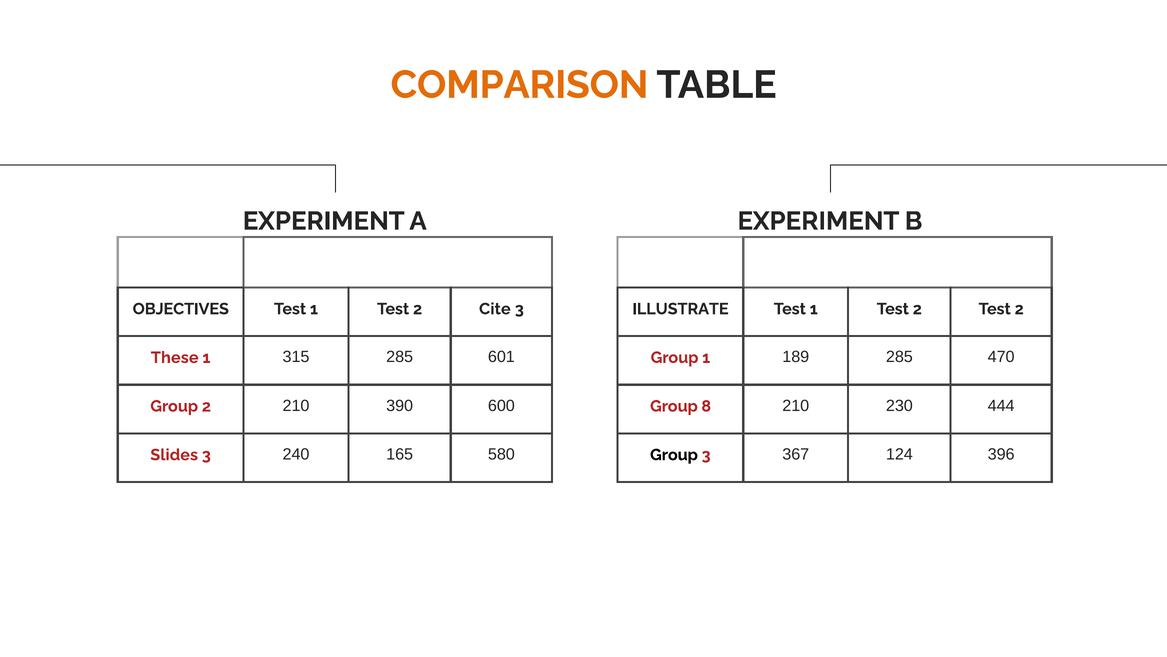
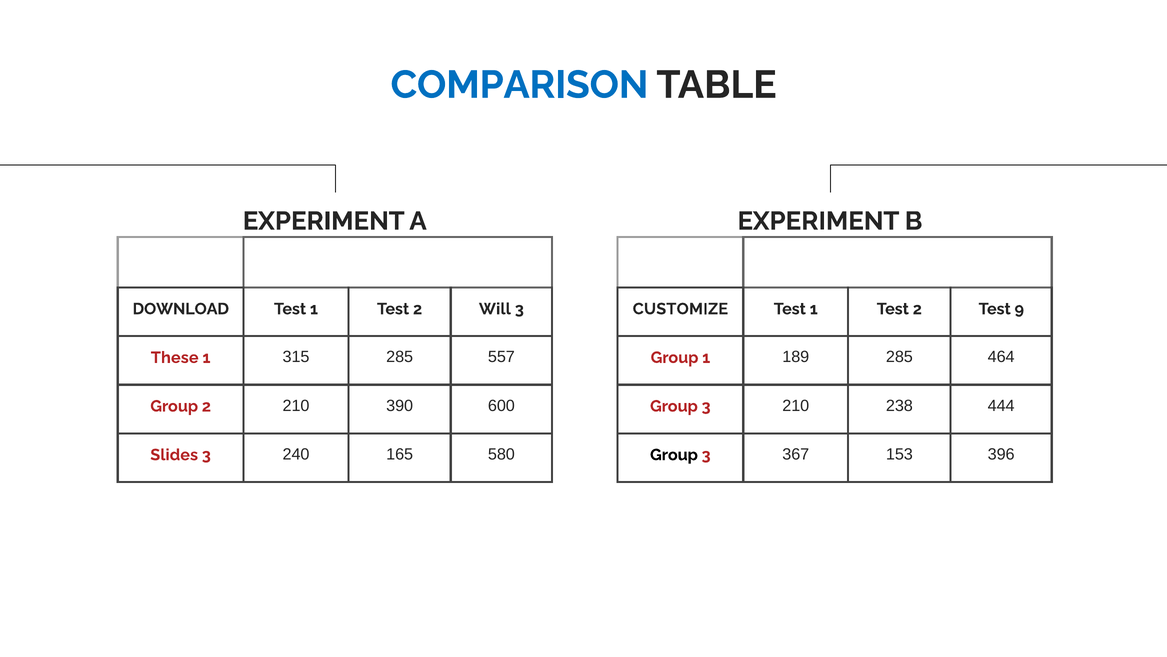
COMPARISON colour: orange -> blue (519, 85)
OBJECTIVES: OBJECTIVES -> DOWNLOAD (181, 309)
Cite: Cite -> Will (495, 309)
ILLUSTRATE: ILLUSTRATE -> CUSTOMIZE (680, 309)
2 Test 2: 2 -> 9 (1019, 309)
601: 601 -> 557 (501, 357)
470: 470 -> 464 (1001, 357)
8: 8 -> 3 (706, 406)
230: 230 -> 238 (899, 405)
124: 124 -> 153 (899, 454)
